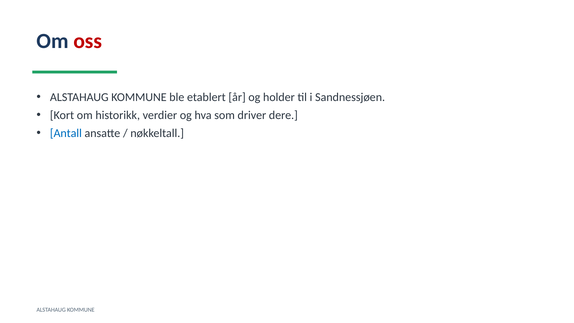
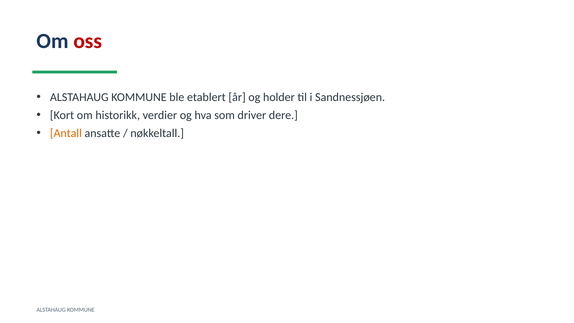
Antall colour: blue -> orange (66, 133)
